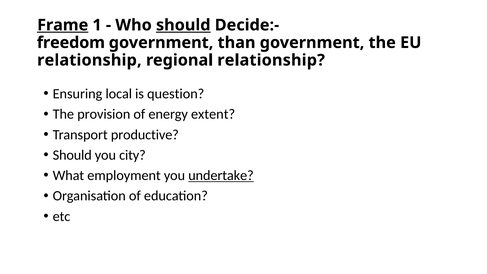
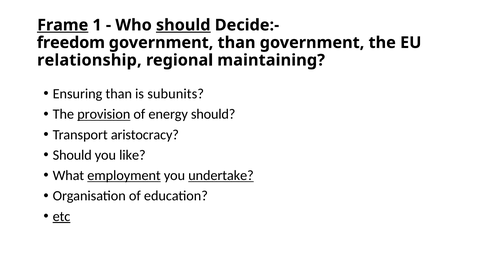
regional relationship: relationship -> maintaining (271, 60)
Ensuring local: local -> than (119, 94)
question: question -> subunits (176, 94)
provision underline: none -> present (104, 114)
energy extent: extent -> should (213, 114)
productive: productive -> aristocracy (145, 135)
city: city -> like (132, 155)
employment underline: none -> present (124, 175)
etc underline: none -> present (61, 216)
